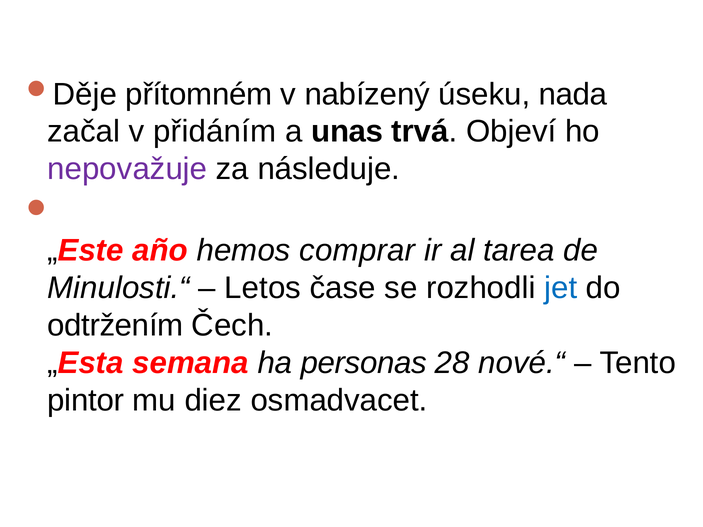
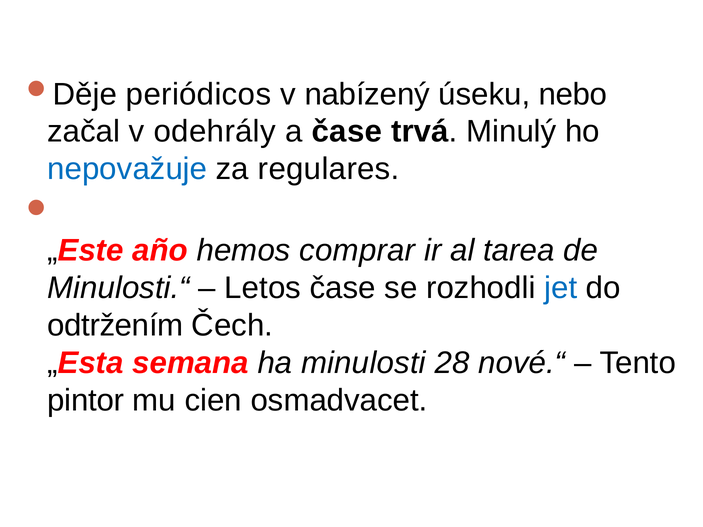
přítomném: přítomném -> periódicos (199, 94)
nada: nada -> nebo (573, 94)
přidáním: přidáním -> odehrály (215, 132)
a unas: unas -> čase (347, 132)
Objeví: Objeví -> Minulý (511, 132)
nepovažuje colour: purple -> blue (127, 169)
následuje: následuje -> regulares (329, 169)
personas: personas -> minulosti (363, 363)
diez: diez -> cien (213, 401)
